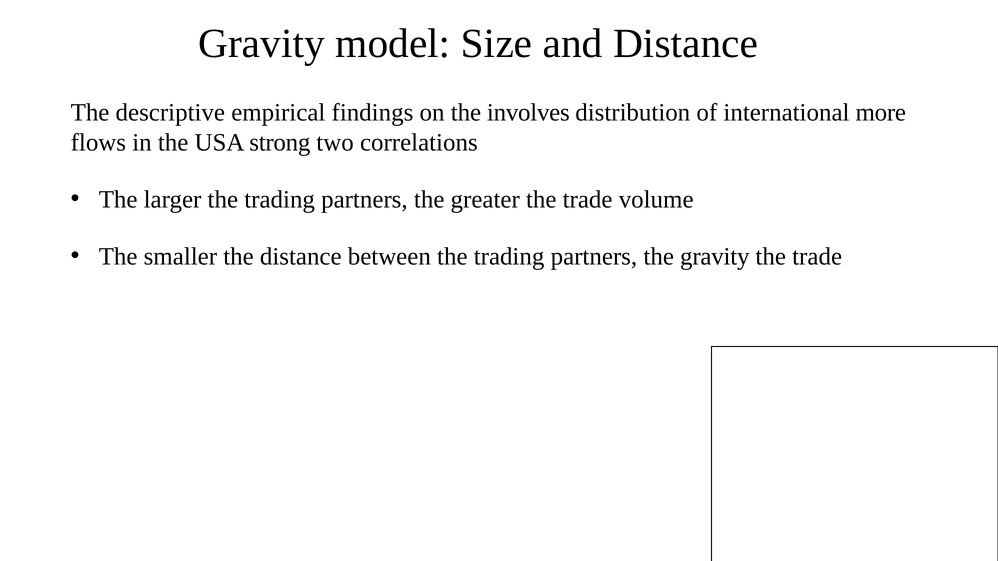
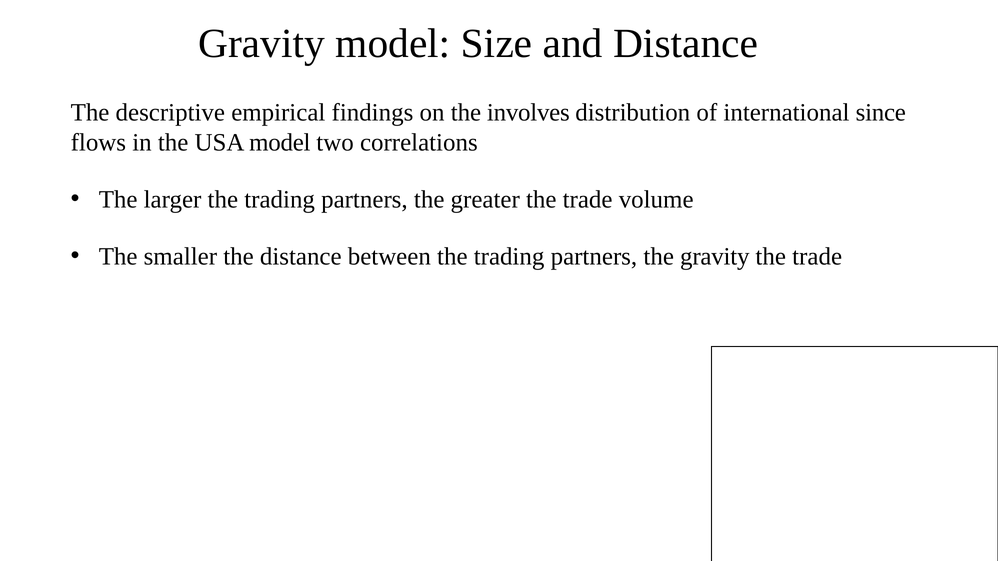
more: more -> since (881, 112)
USA strong: strong -> model (280, 142)
